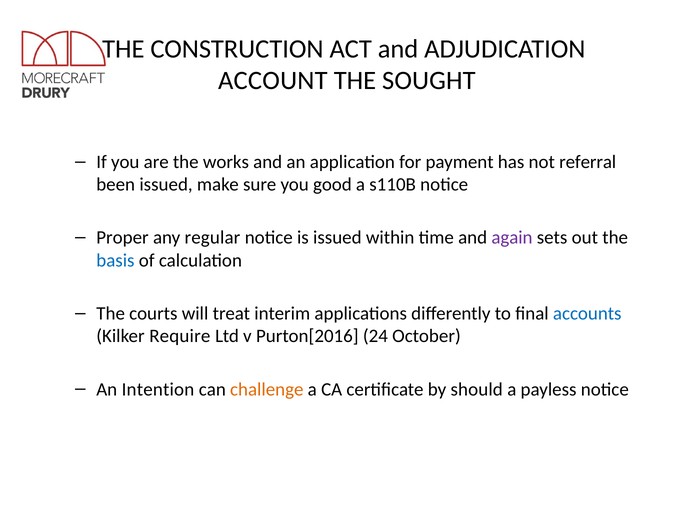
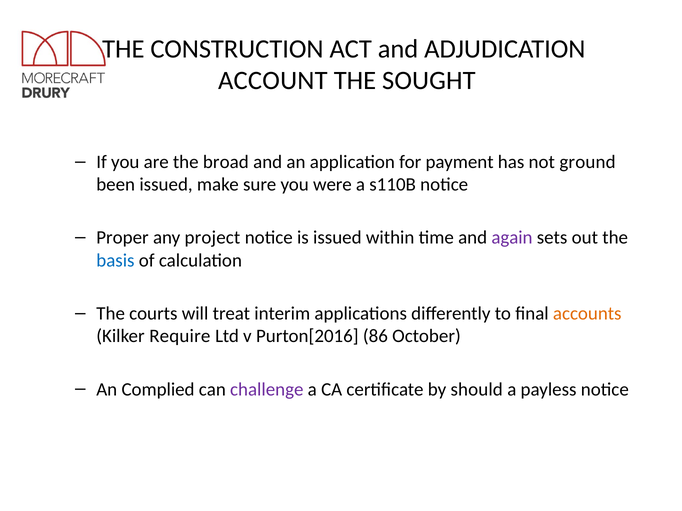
works: works -> broad (226, 162)
referral: referral -> ground (588, 162)
good: good -> were (332, 185)
regular: regular -> project (212, 238)
accounts colour: blue -> orange (587, 314)
24: 24 -> 86 (375, 337)
Intention: Intention -> Complied (158, 390)
challenge colour: orange -> purple (267, 390)
